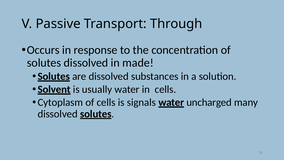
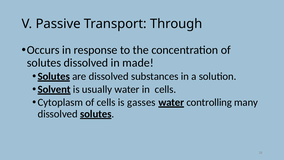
signals: signals -> gasses (141, 102)
uncharged: uncharged -> controlling (209, 102)
